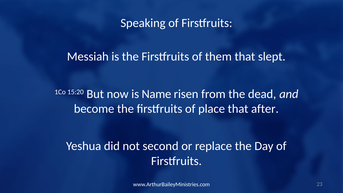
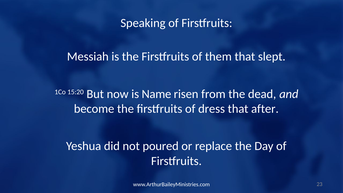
place: place -> dress (212, 109)
second: second -> poured (161, 146)
